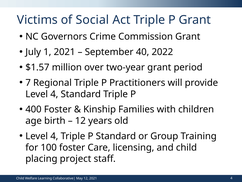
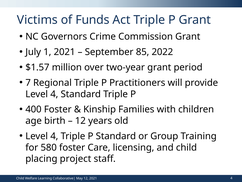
Social: Social -> Funds (92, 20)
40: 40 -> 85 (143, 52)
100: 100 -> 580 (49, 147)
